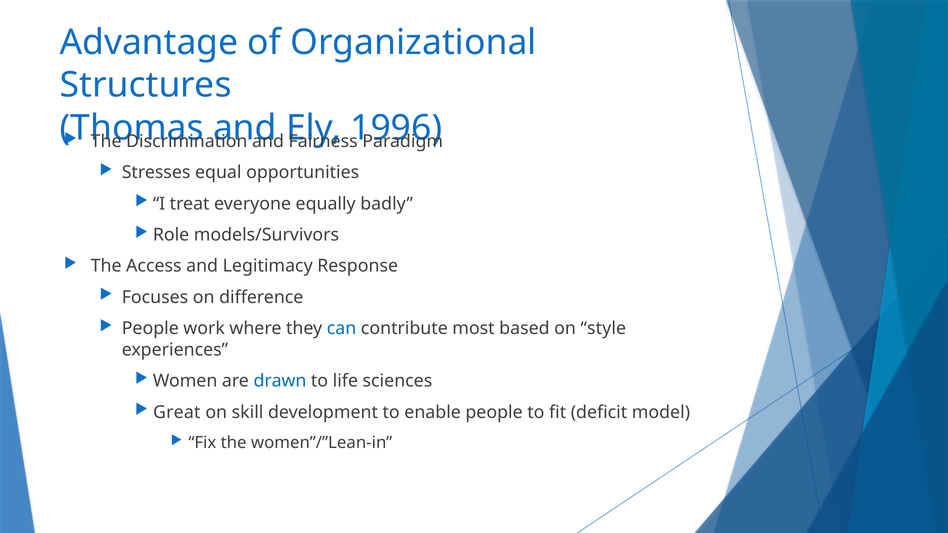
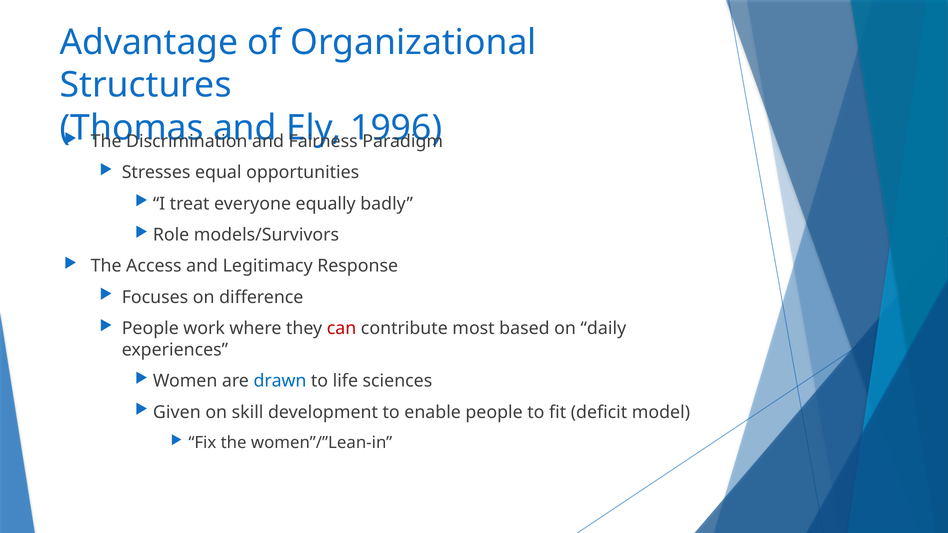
can colour: blue -> red (342, 329)
style: style -> daily (603, 329)
Great: Great -> Given (177, 412)
